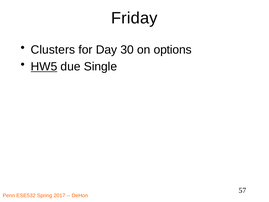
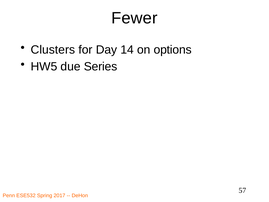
Friday: Friday -> Fewer (134, 18)
30: 30 -> 14 (127, 50)
HW5 underline: present -> none (44, 66)
Single: Single -> Series (101, 66)
